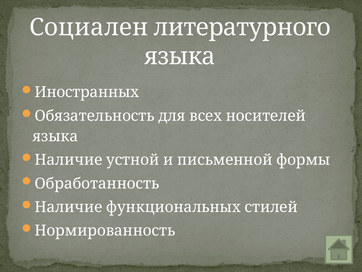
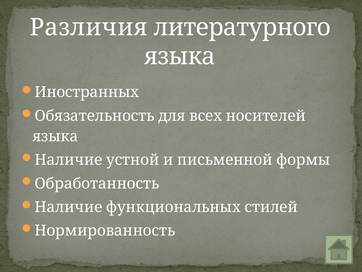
Социален: Социален -> Различия (89, 27)
